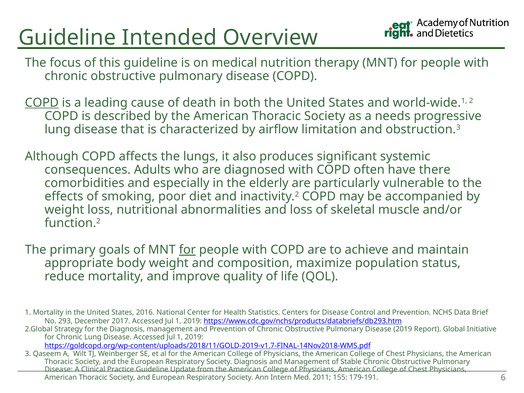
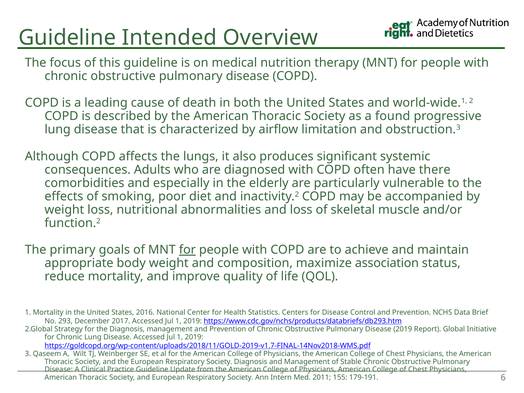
COPD underline: present -> none (42, 103)
needs: needs -> found (393, 116)
population: population -> association (387, 263)
